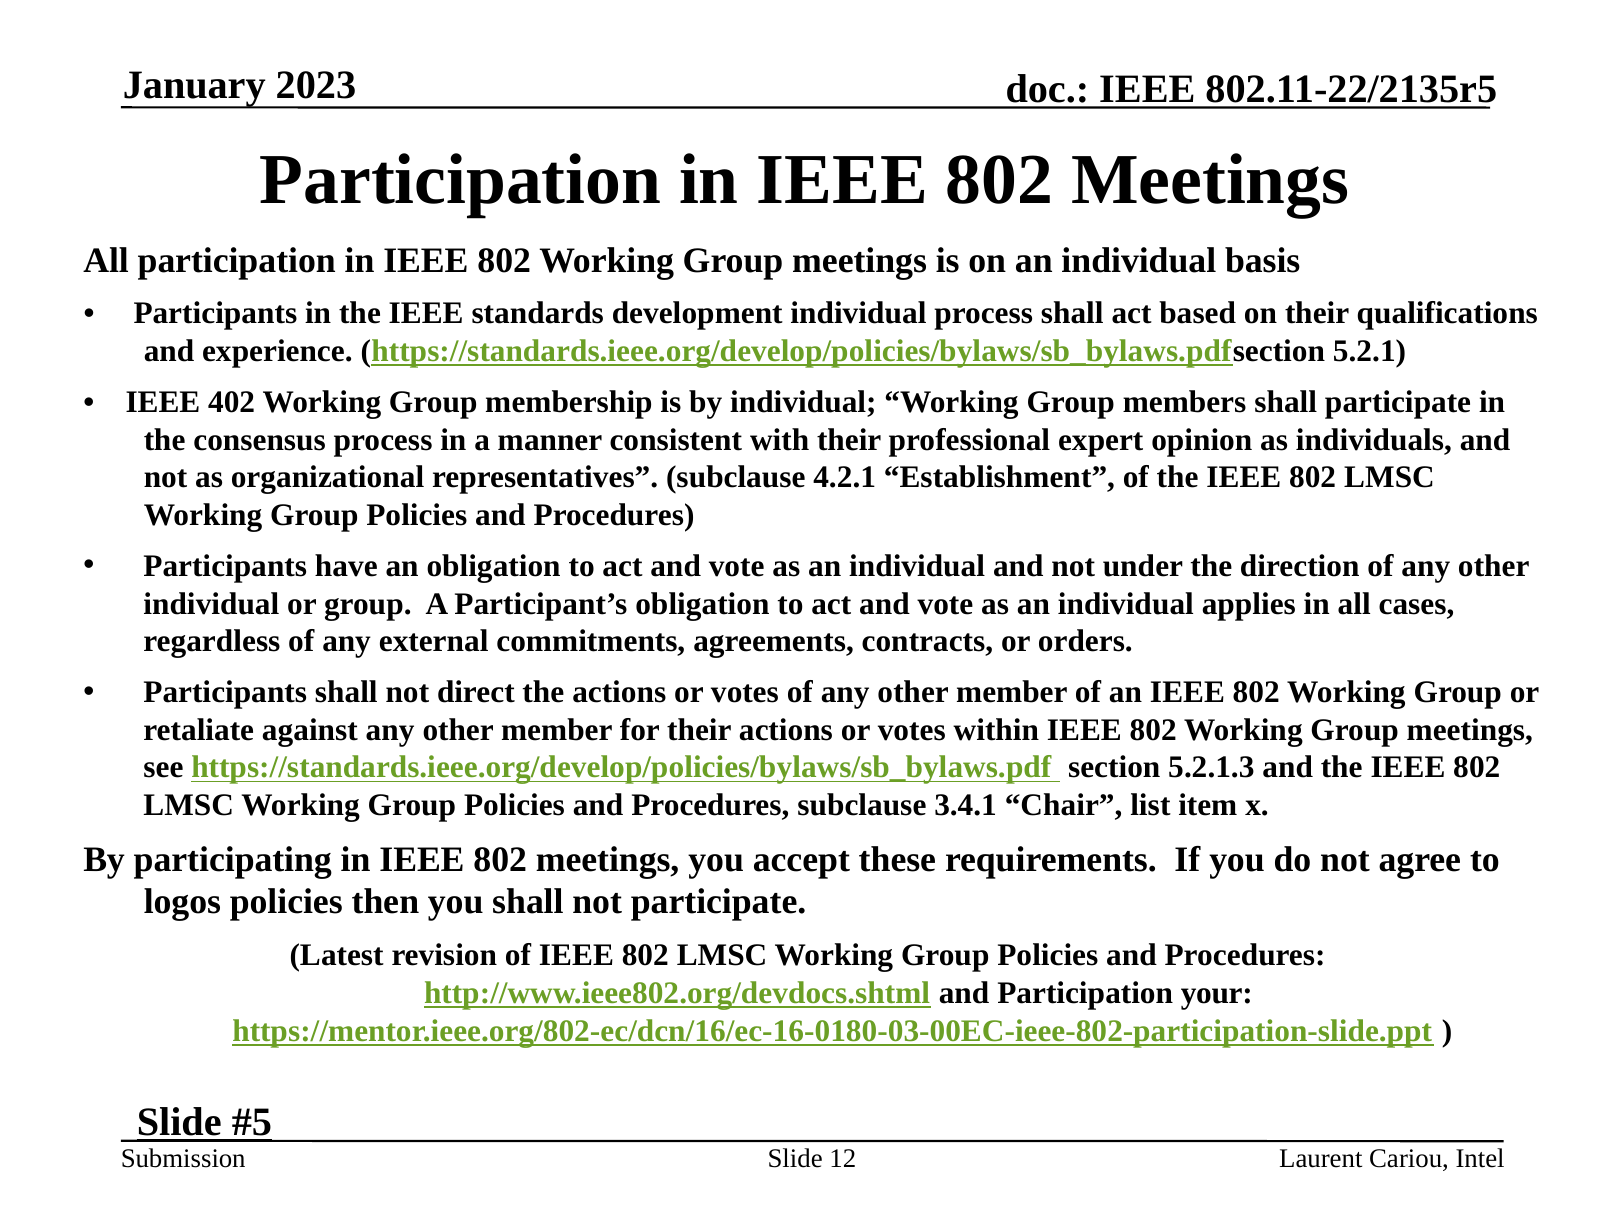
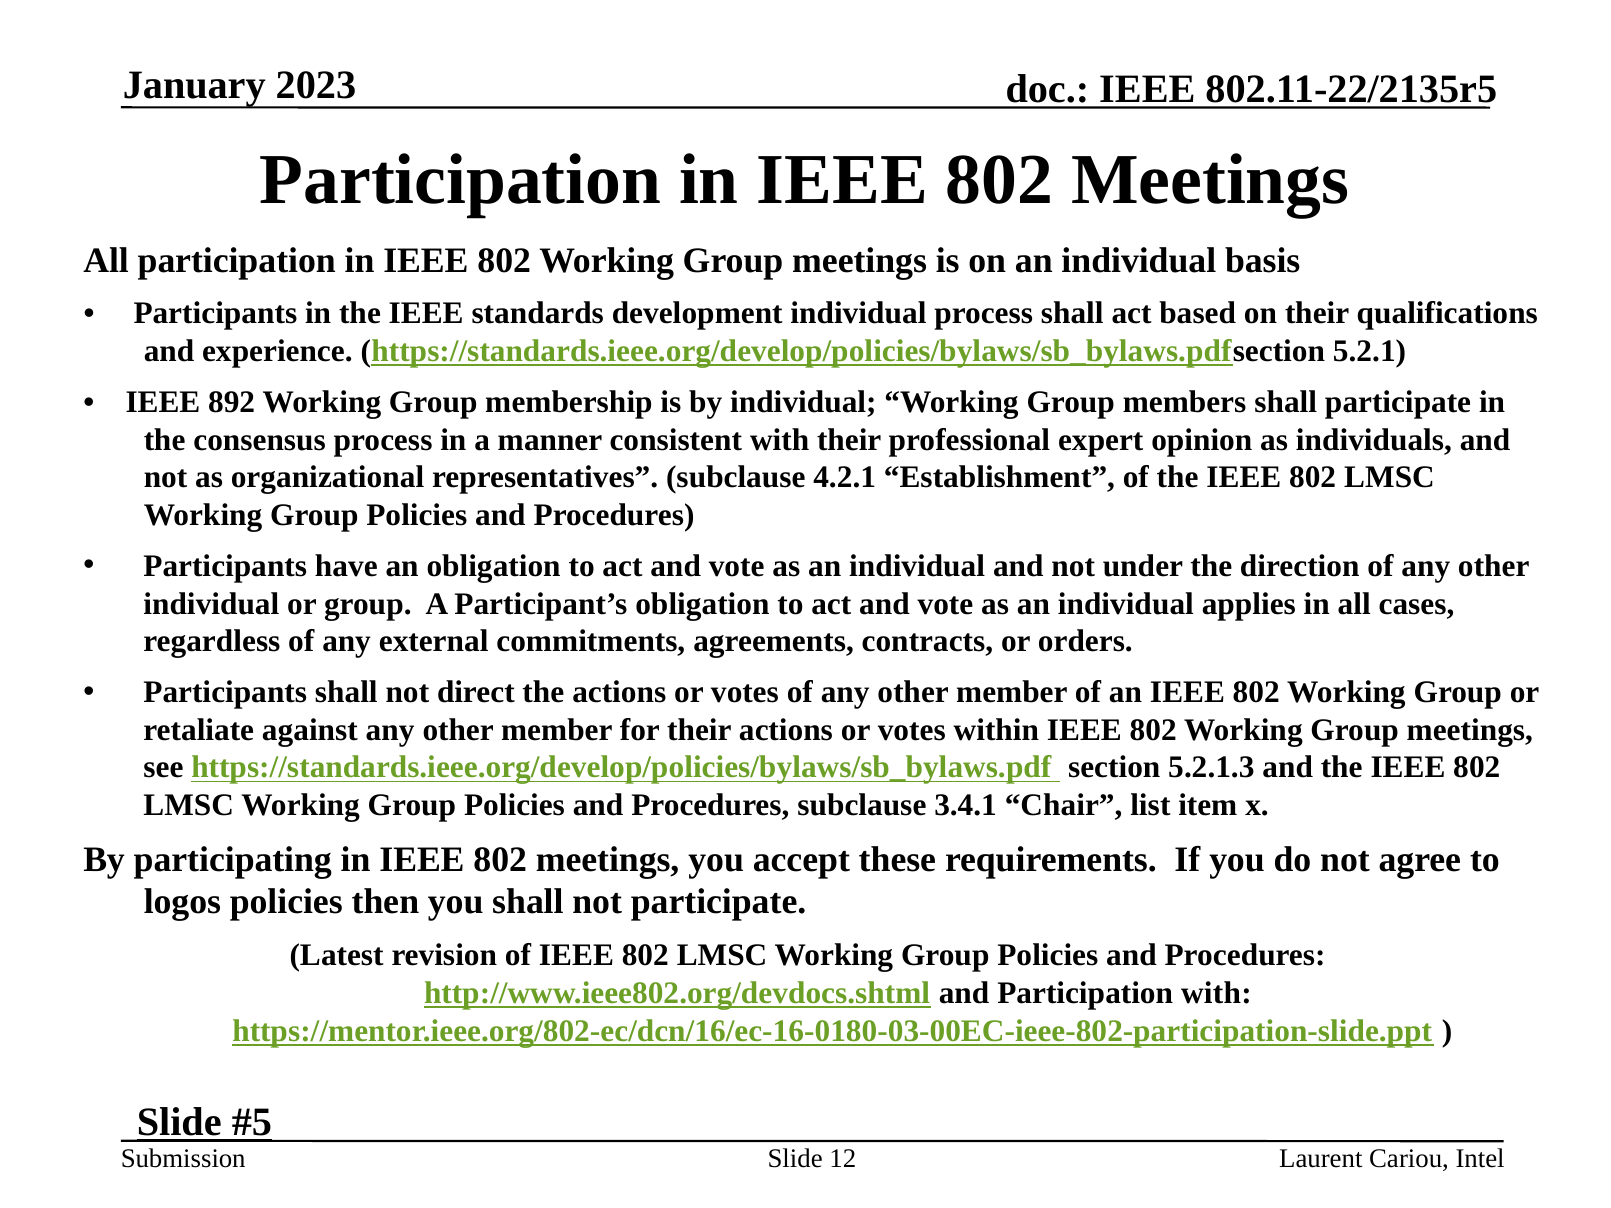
402: 402 -> 892 (232, 402)
Participation your: your -> with (1216, 993)
